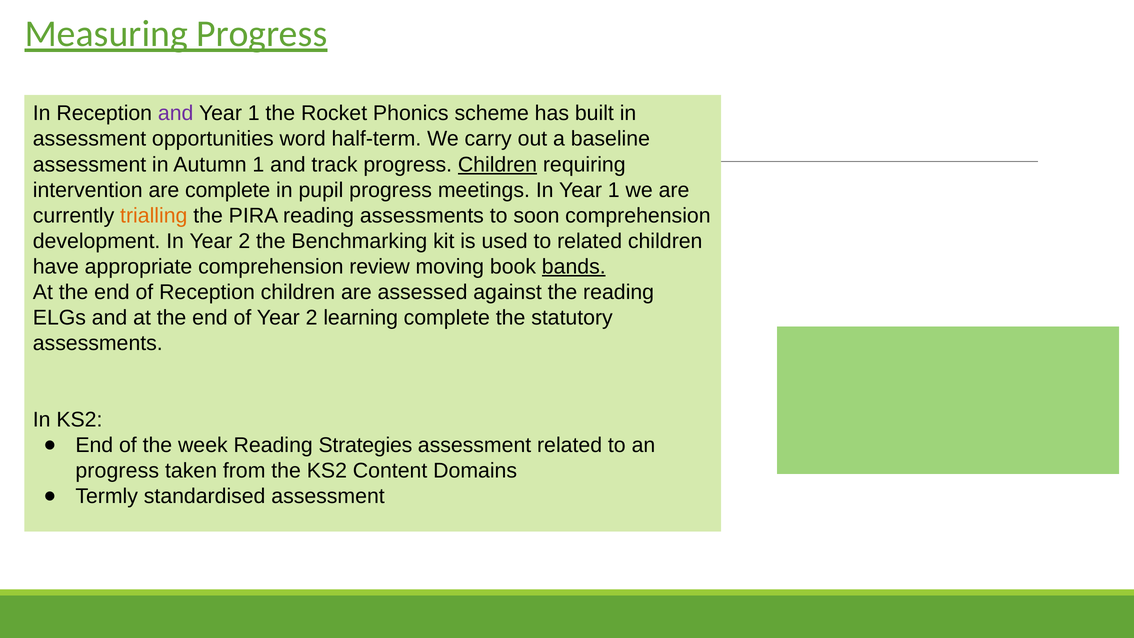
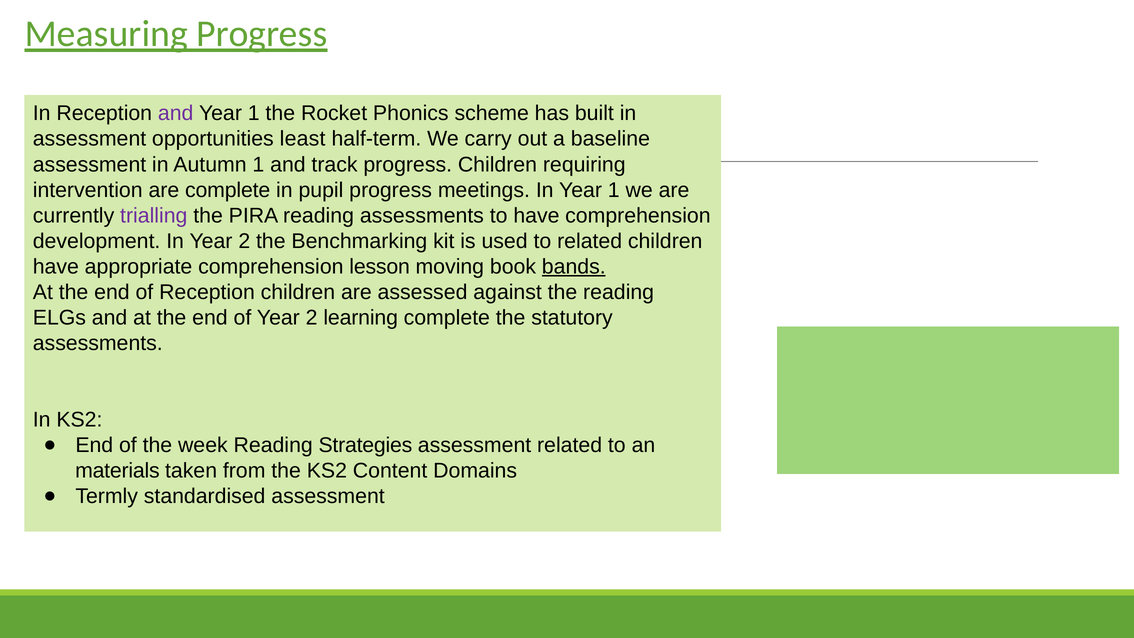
word: word -> least (303, 139)
Children underline: present -> none (497, 164)
trialling colour: orange -> purple (154, 216)
to soon: soon -> have (536, 216)
review: review -> lesson (380, 267)
progress: progress -> materials (117, 471)
